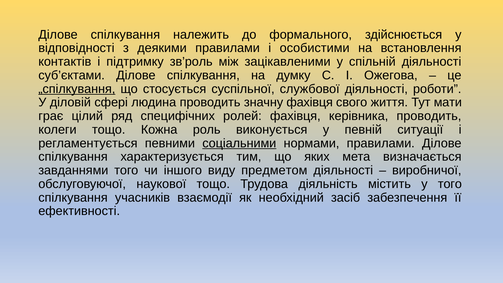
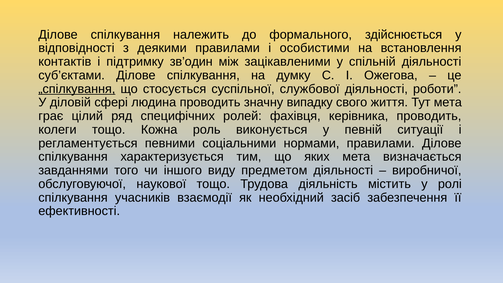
зв’роль: зв’роль -> зв’один (191, 62)
значну фахівця: фахівця -> випадку (310, 102)
Тут мати: мати -> мета (448, 102)
соціальними underline: present -> none (239, 143)
у того: того -> ролі (450, 184)
